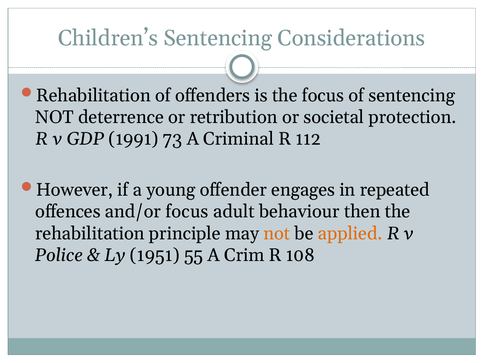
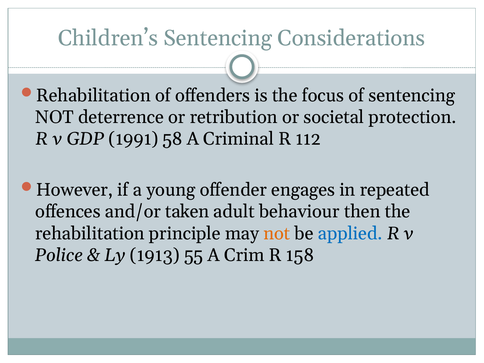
73: 73 -> 58 (173, 139)
and/or focus: focus -> taken (187, 212)
applied colour: orange -> blue (350, 233)
1951: 1951 -> 1913 (155, 255)
108: 108 -> 158 (300, 255)
